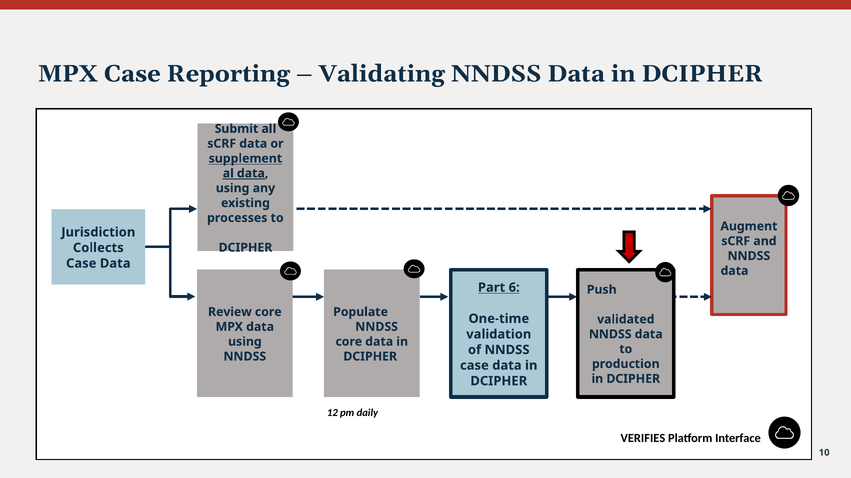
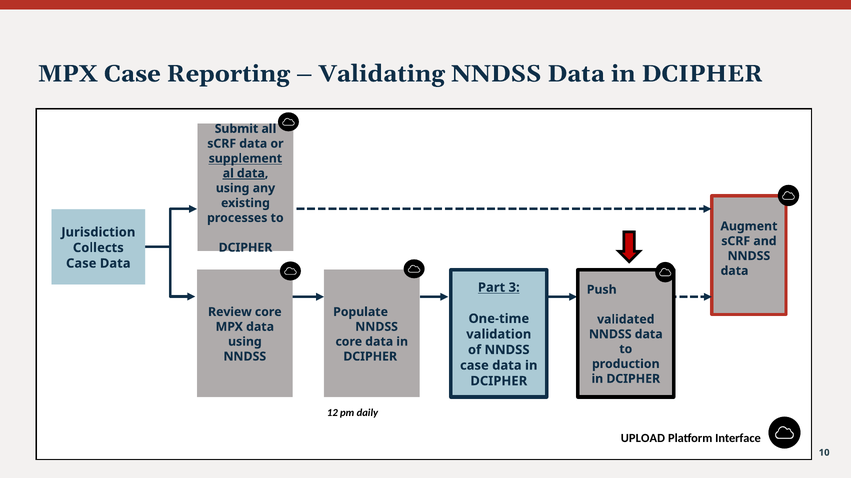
6: 6 -> 3 (514, 288)
VERIFIES: VERIFIES -> UPLOAD (643, 439)
